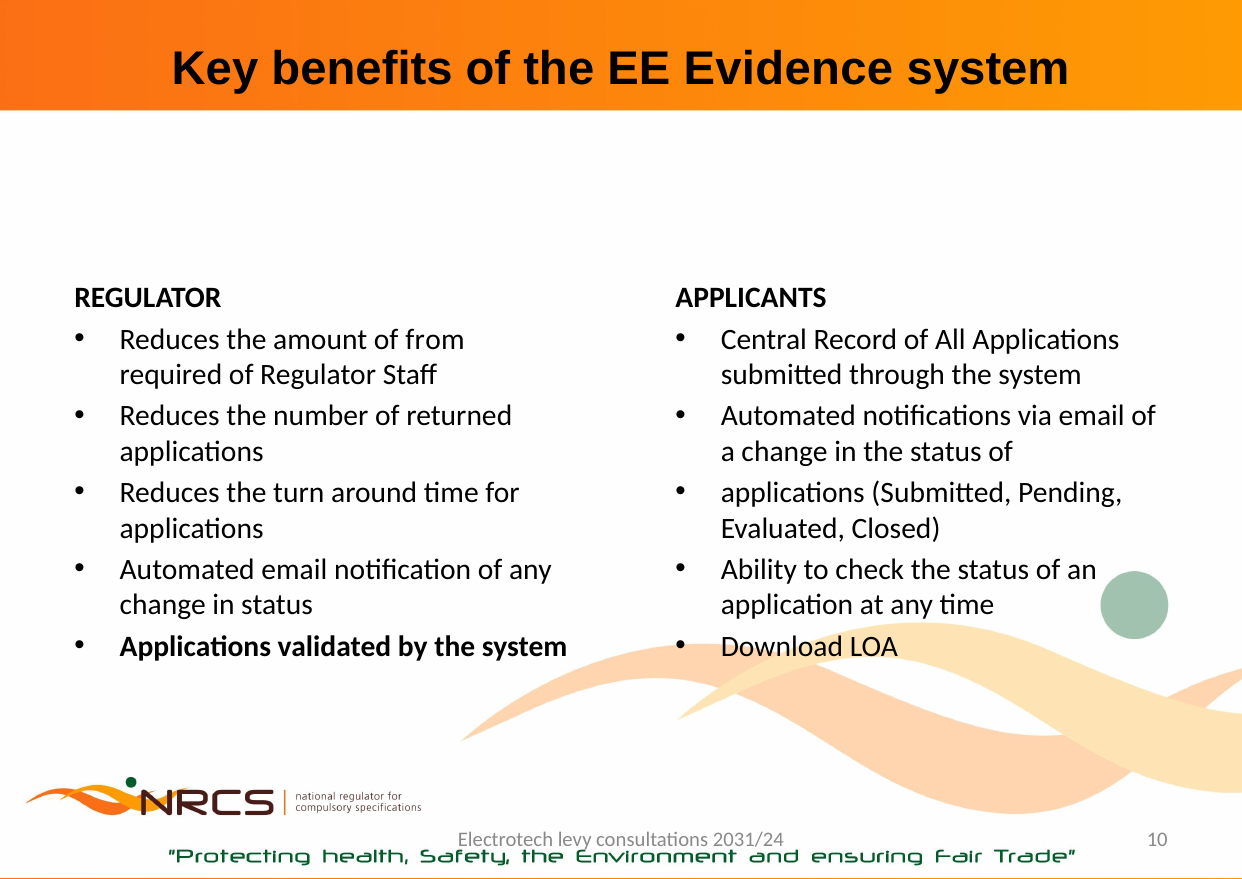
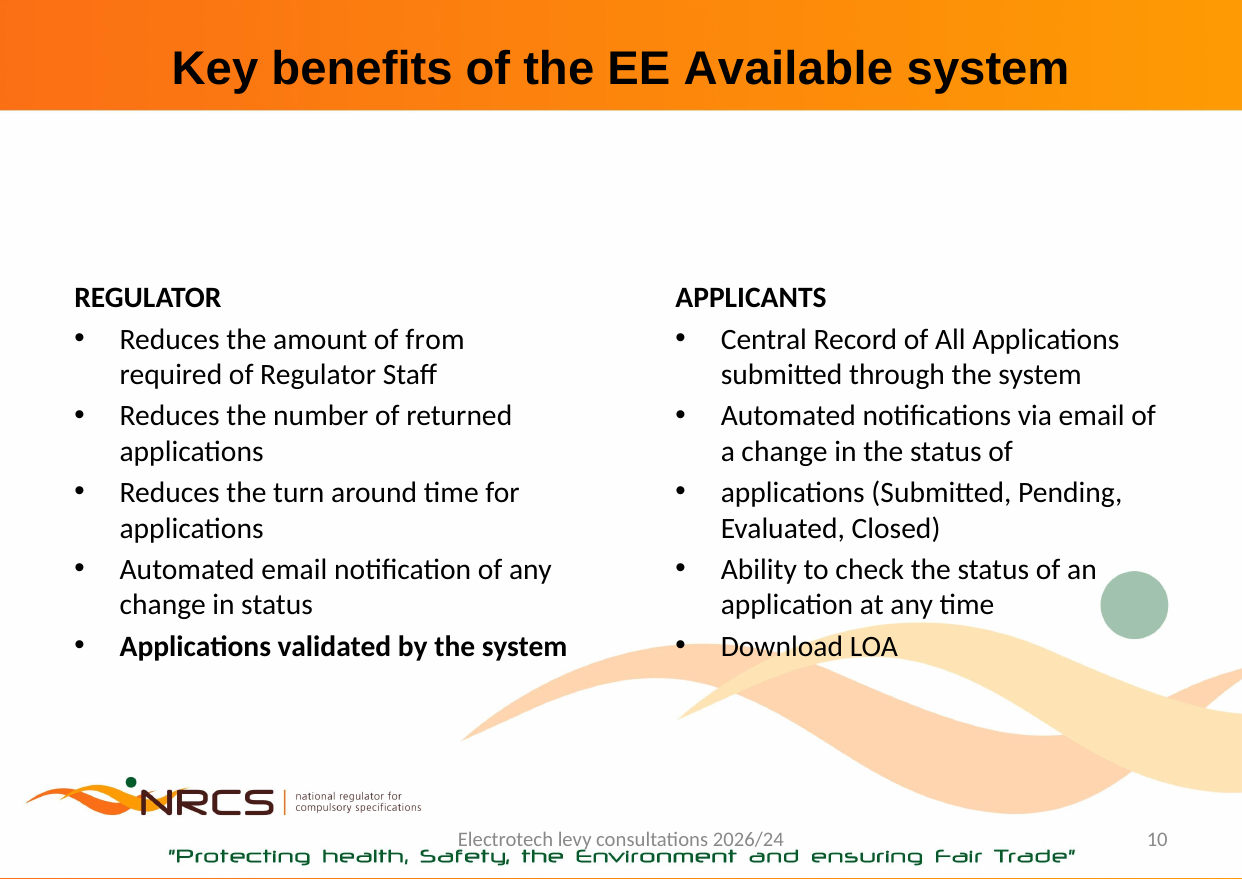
Evidence: Evidence -> Available (788, 69)
2031/24: 2031/24 -> 2026/24 (748, 839)
